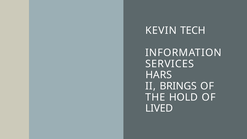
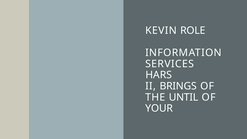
TECH: TECH -> ROLE (193, 31)
HOLD: HOLD -> UNTIL (184, 97)
LIVED: LIVED -> YOUR (159, 108)
